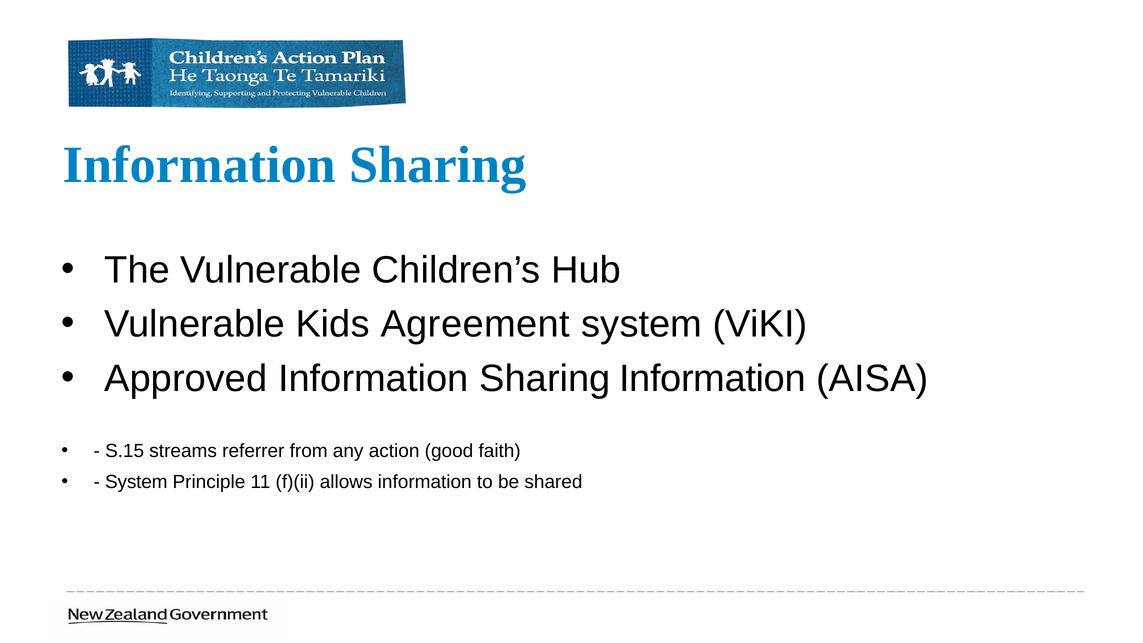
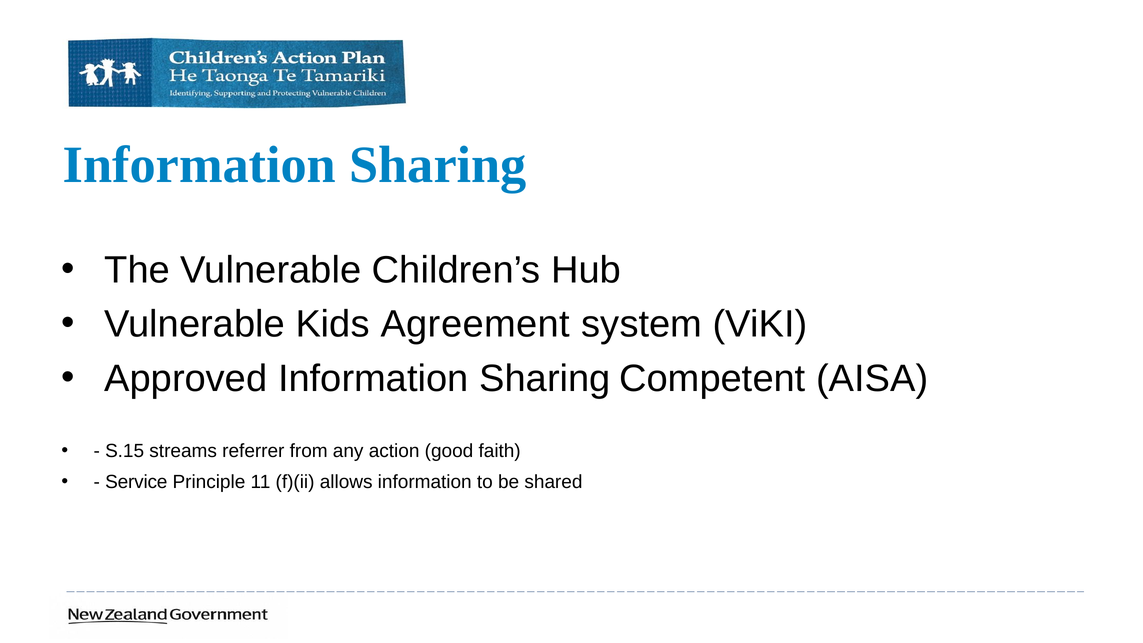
Sharing Information: Information -> Competent (712, 378)
System: System -> Service (136, 482)
